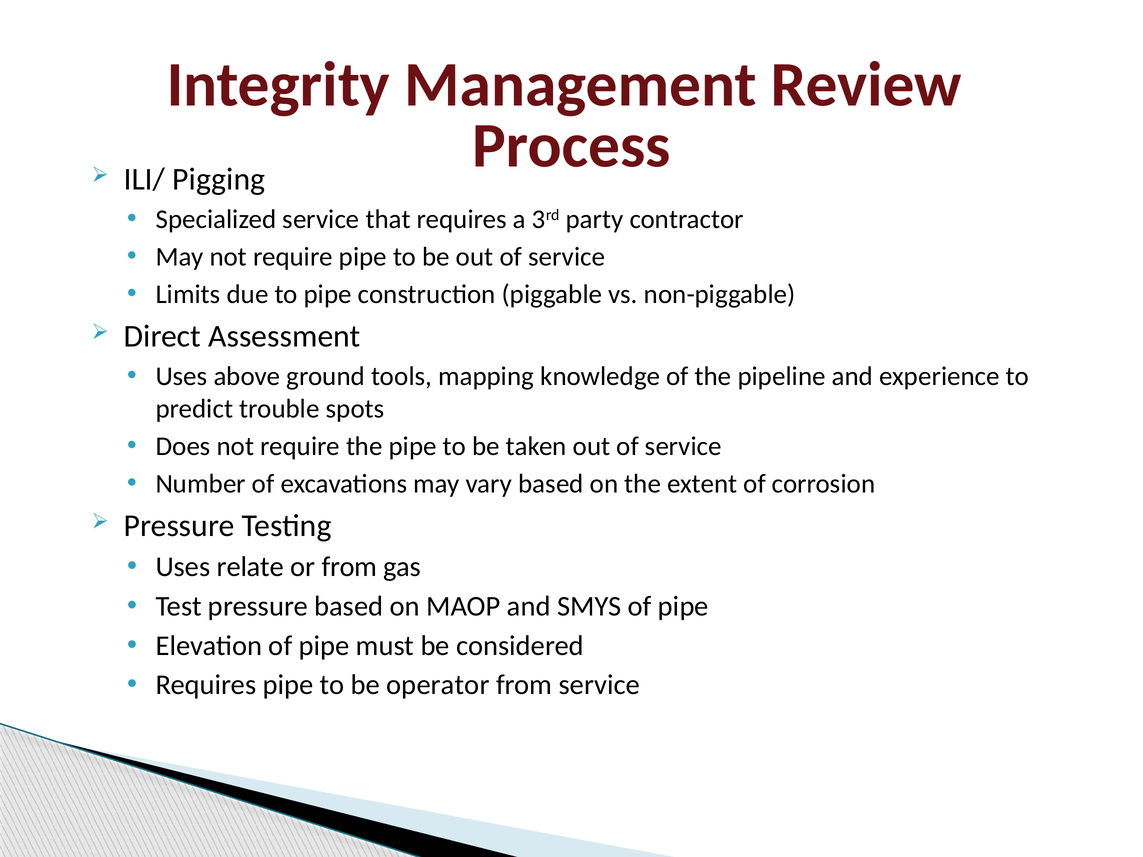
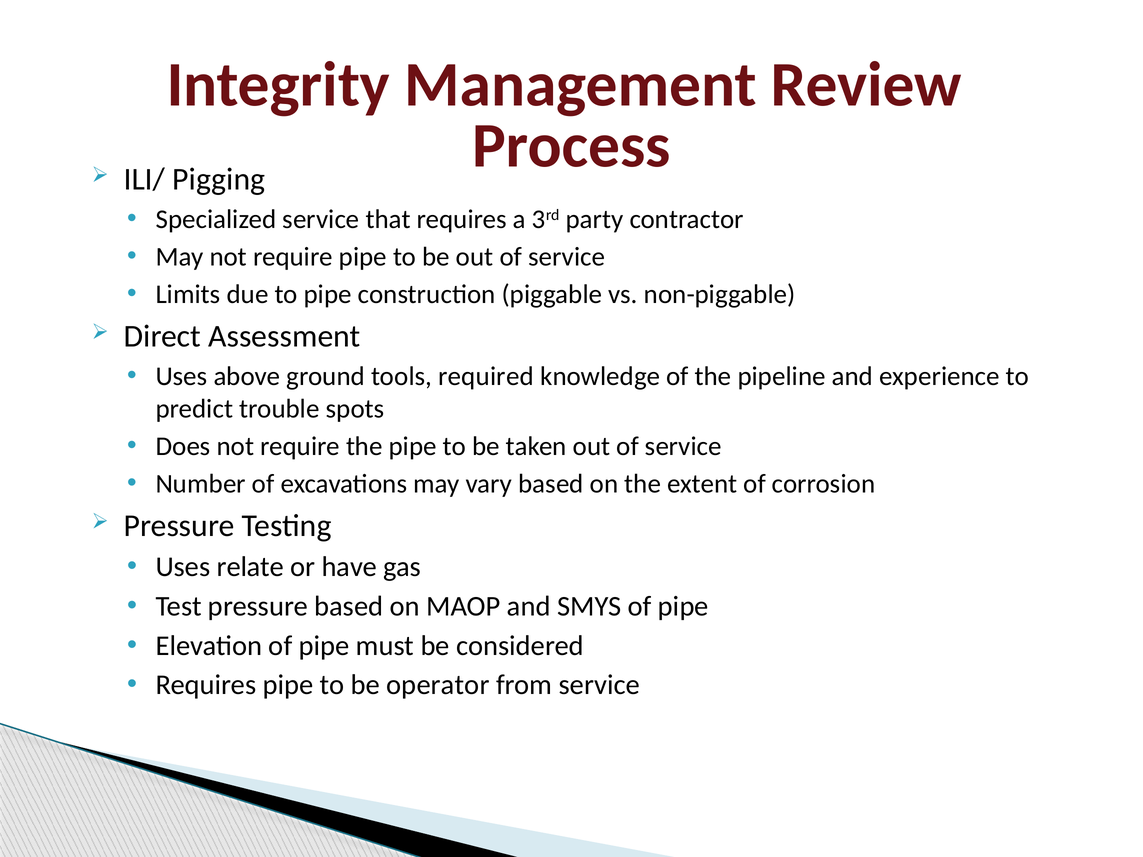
mapping: mapping -> required (486, 376)
or from: from -> have (349, 567)
